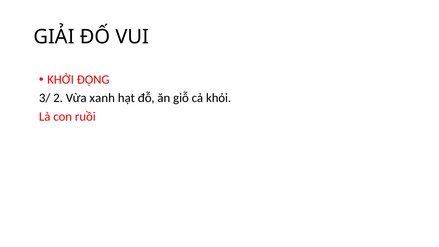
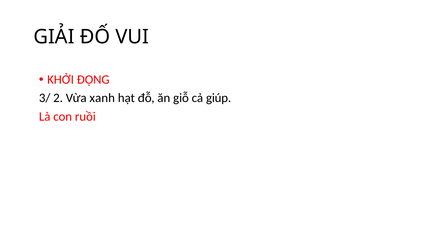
khỏi: khỏi -> giúp (219, 98)
